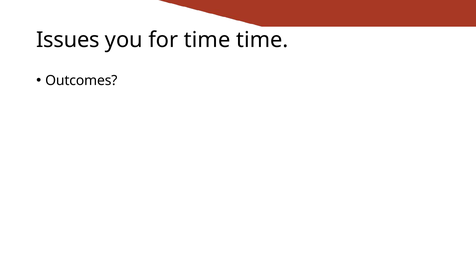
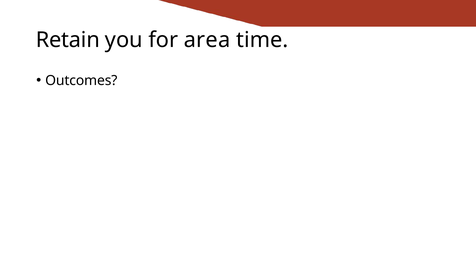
Issues: Issues -> Retain (68, 40)
for time: time -> area (207, 40)
